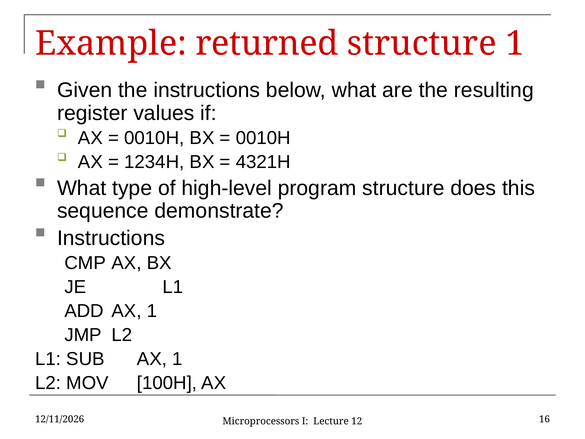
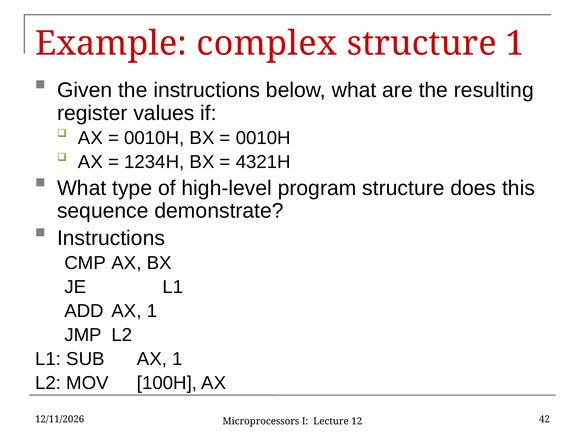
returned: returned -> complex (267, 44)
16: 16 -> 42 (544, 419)
